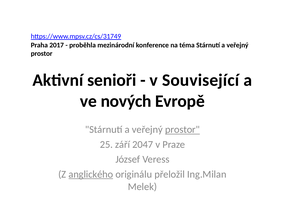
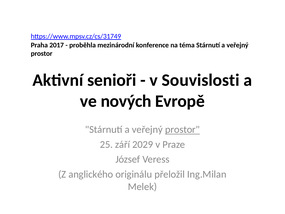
Související: Související -> Souvislosti (201, 80)
2047: 2047 -> 2029 (143, 144)
anglického underline: present -> none (91, 174)
